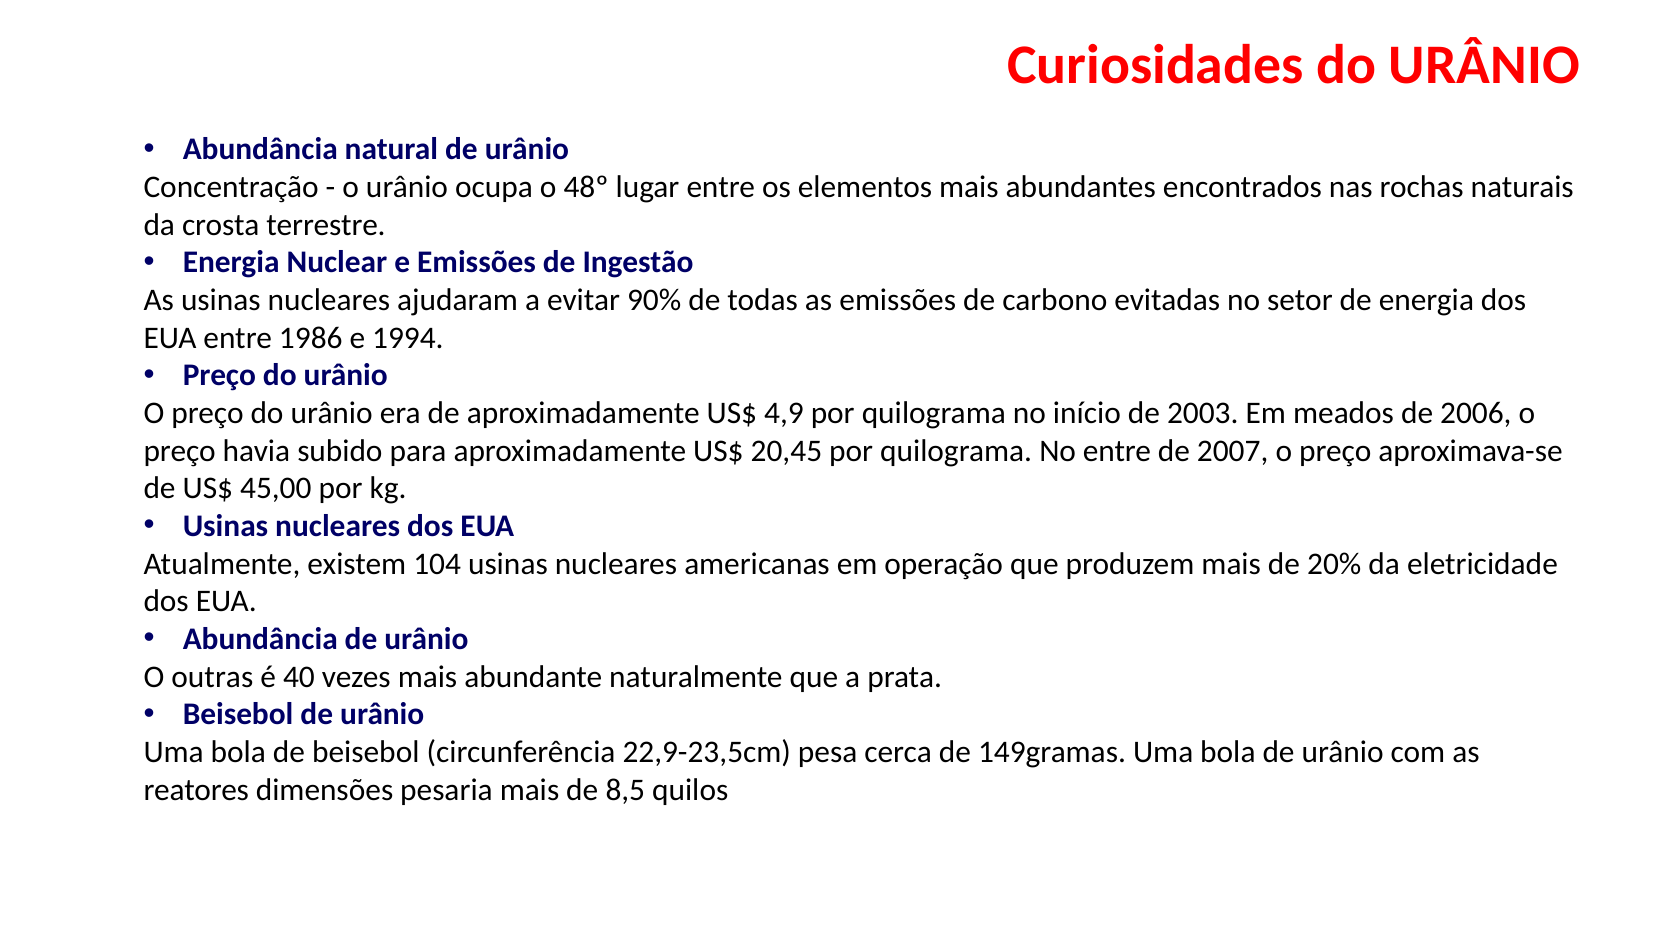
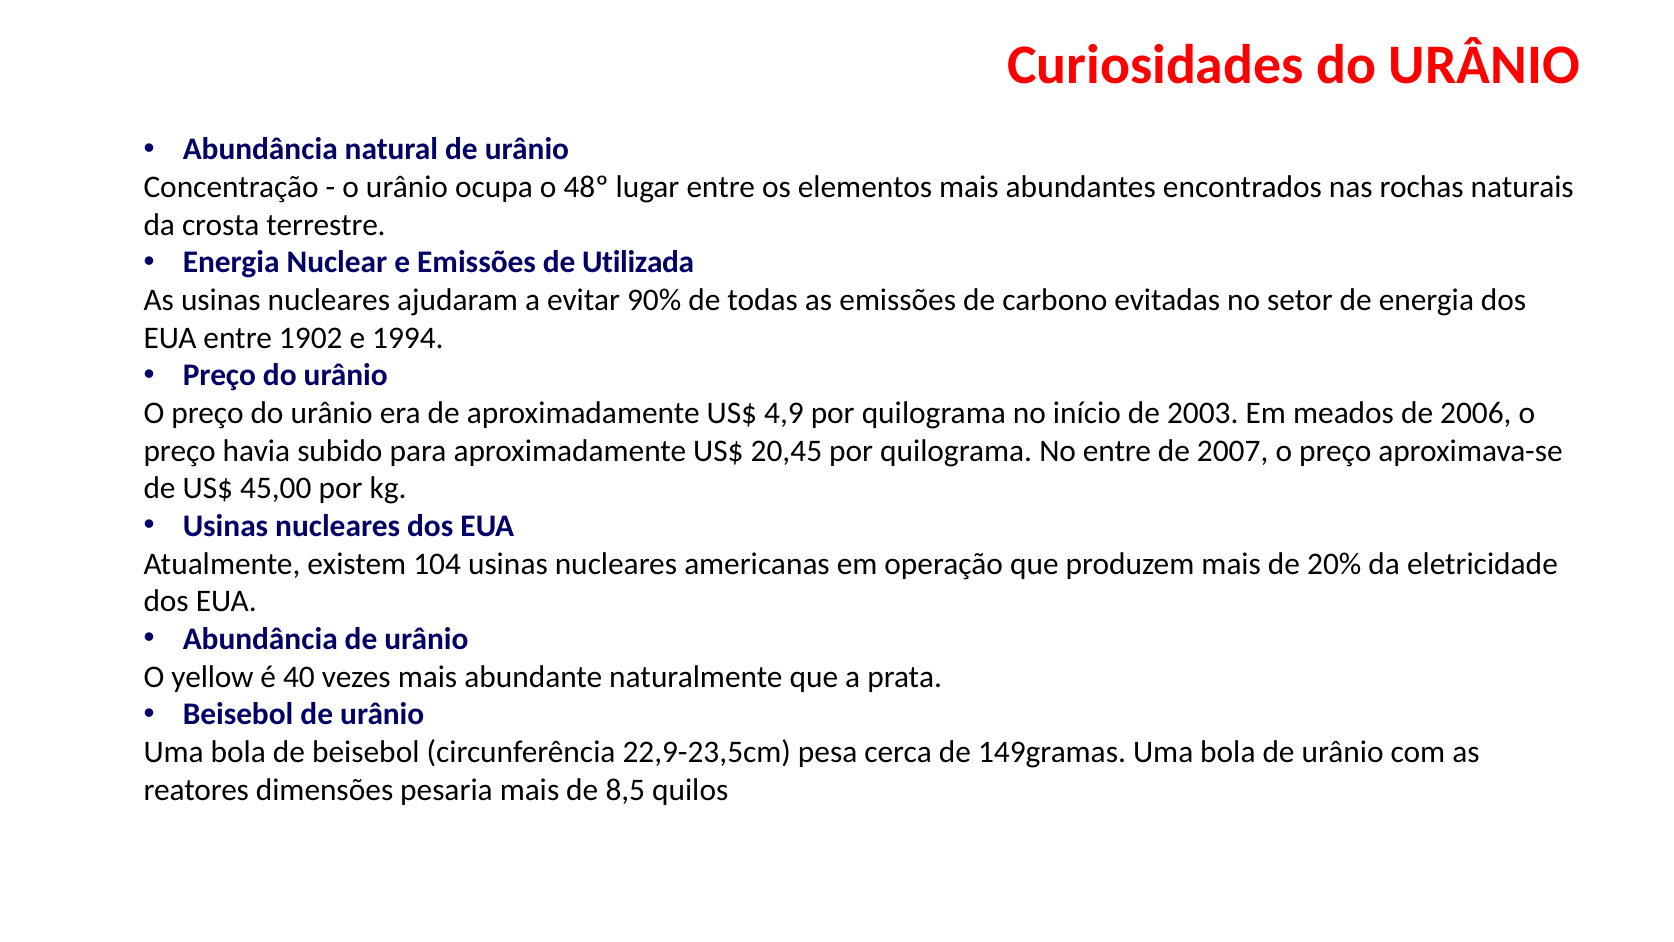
Ingestão: Ingestão -> Utilizada (638, 262)
1986: 1986 -> 1902 (311, 338)
outras: outras -> yellow (212, 677)
